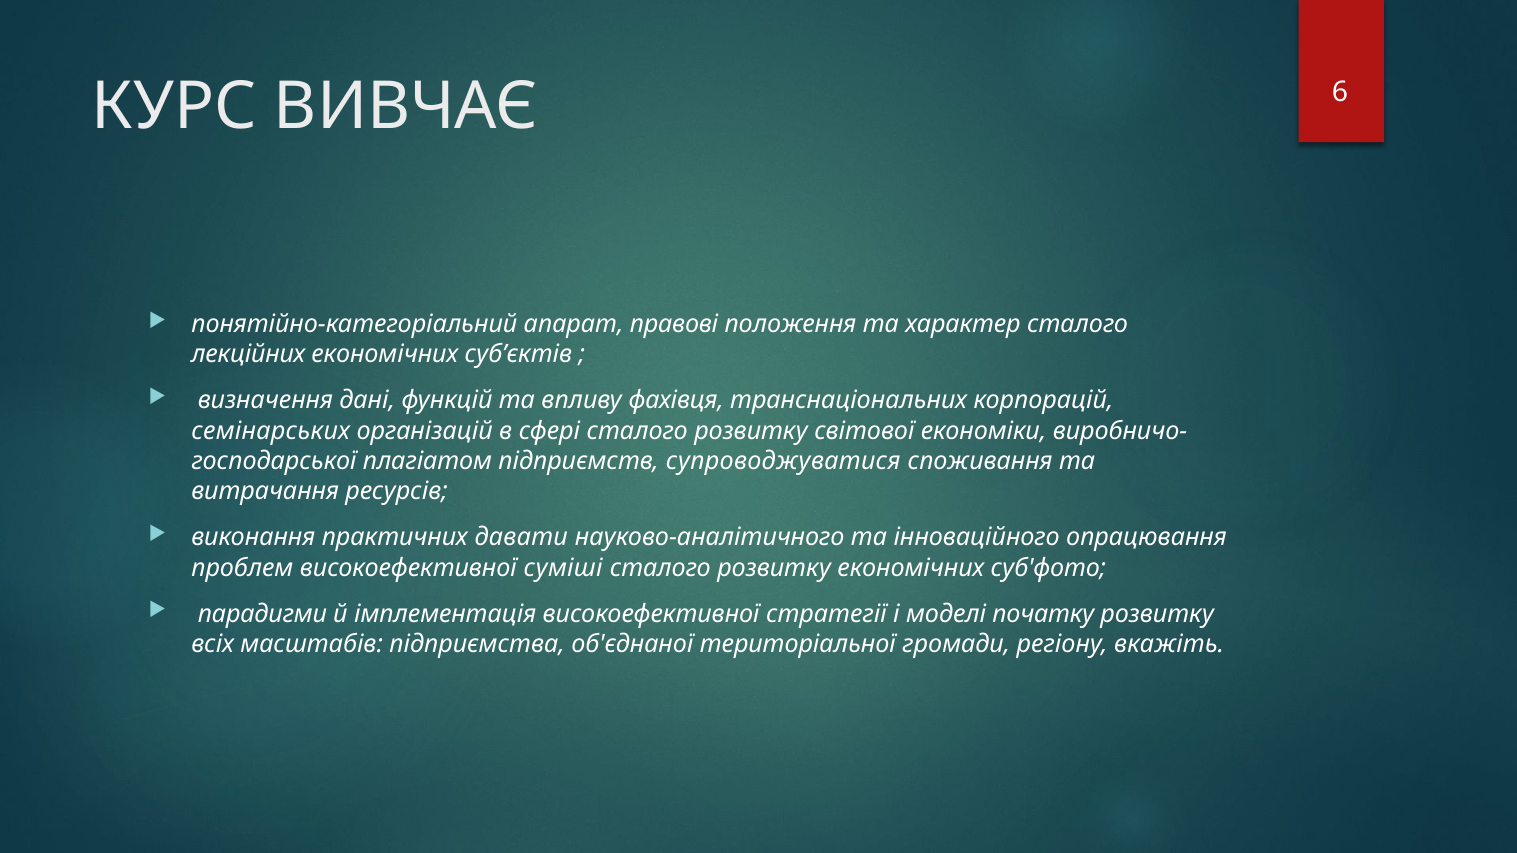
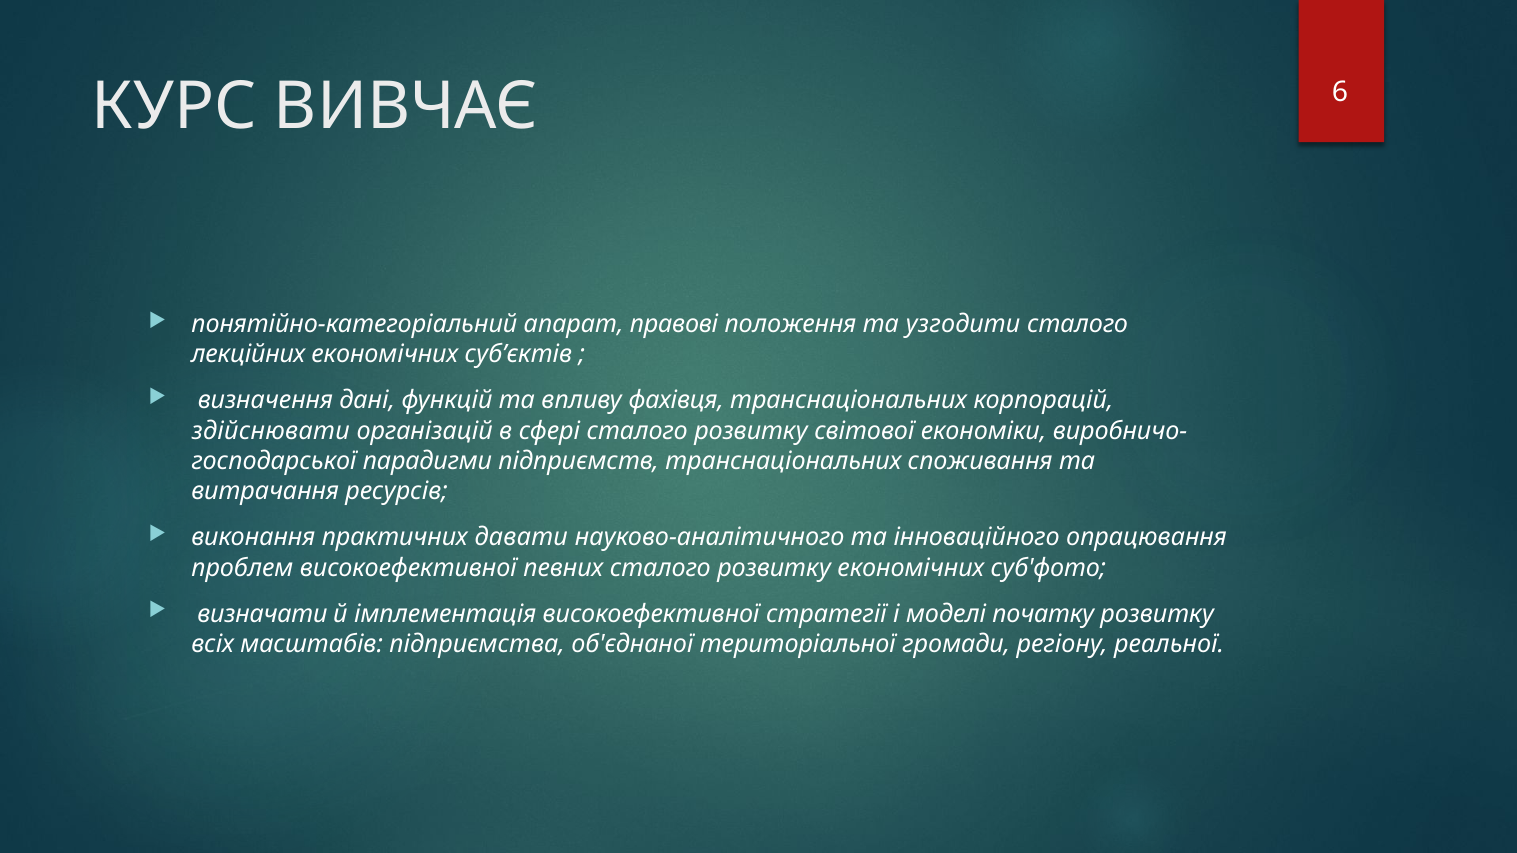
характер: характер -> узгодити (963, 324)
семінарських: семінарських -> здійснювати (271, 431)
плагіатом: плагіатом -> парадигми (427, 461)
підприємств супроводжуватися: супроводжуватися -> транснаціональних (783, 461)
суміші: суміші -> певних (563, 568)
парадигми: парадигми -> визначати (262, 614)
вкажіть: вкажіть -> реальної (1169, 645)
